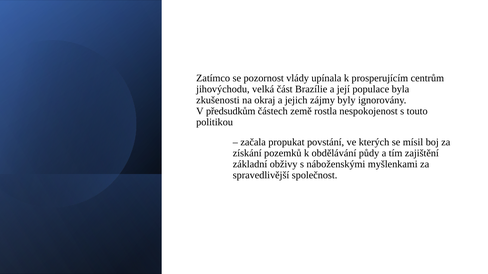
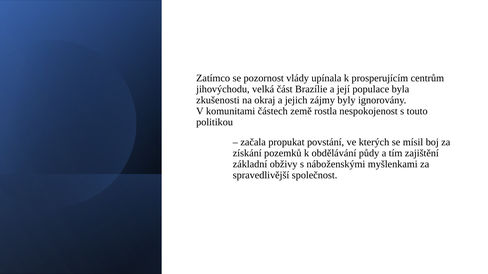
předsudkům: předsudkům -> komunitami (231, 111)
